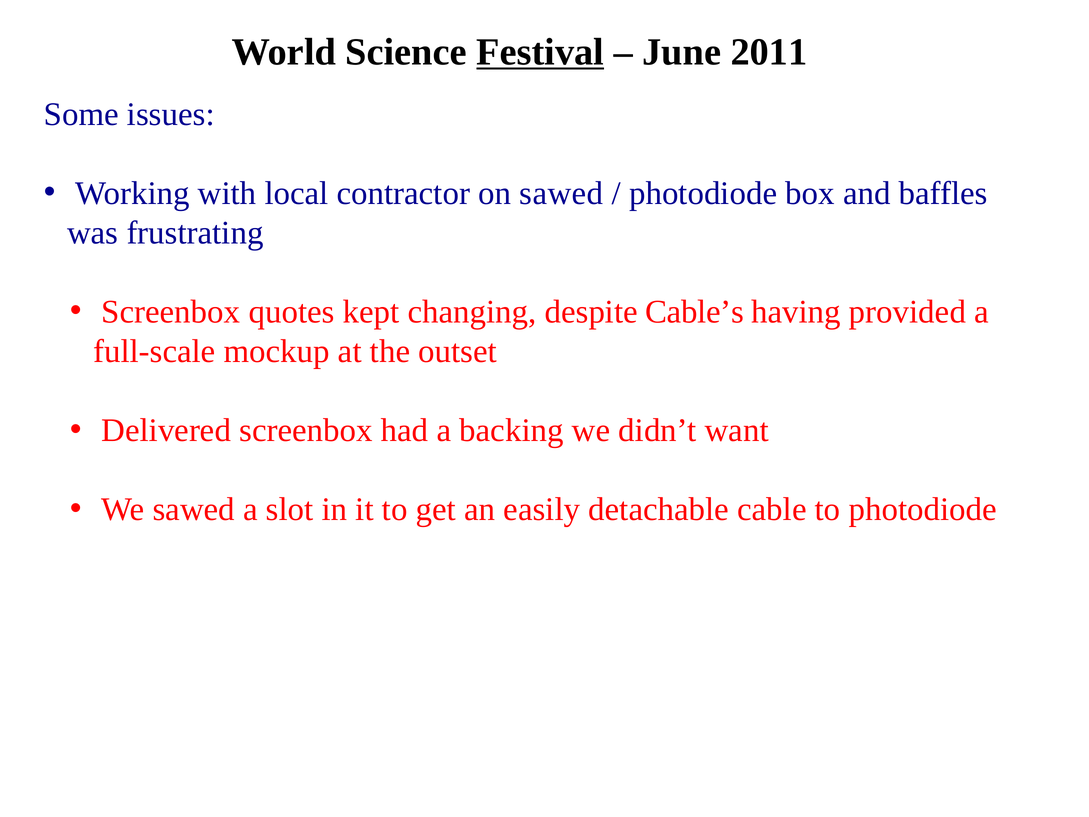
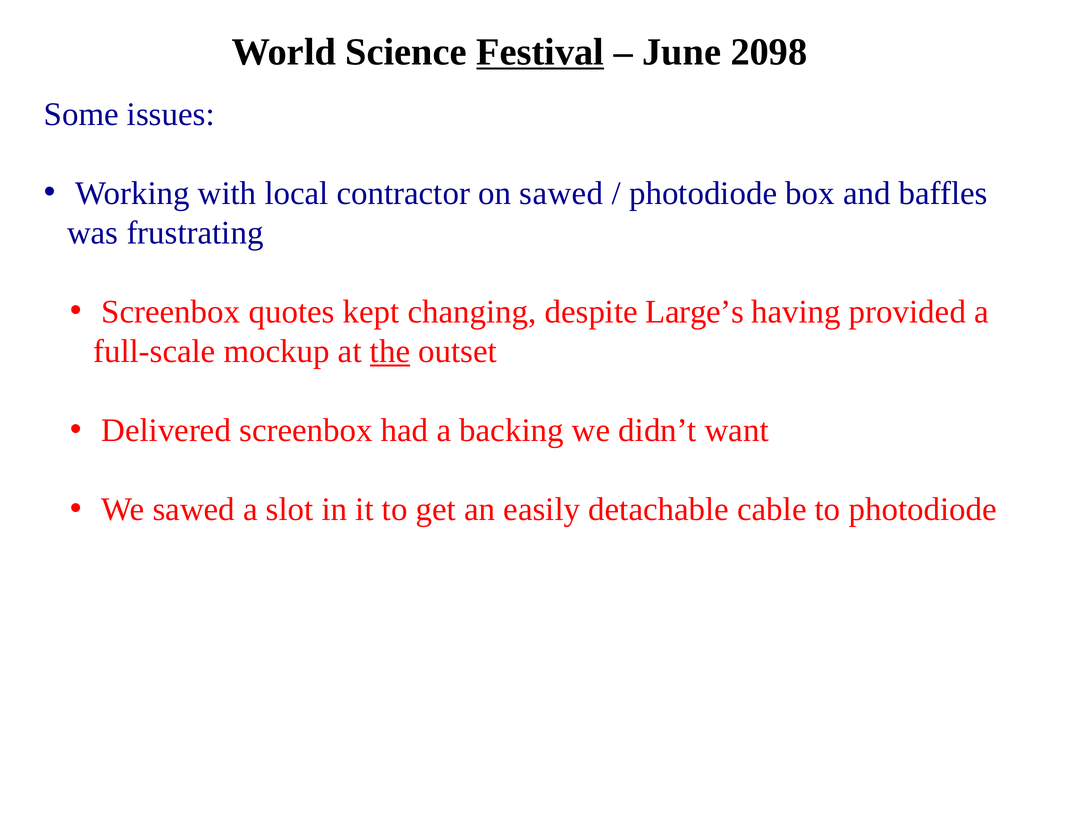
2011: 2011 -> 2098 (769, 52)
Cable’s: Cable’s -> Large’s (695, 312)
the underline: none -> present (390, 351)
